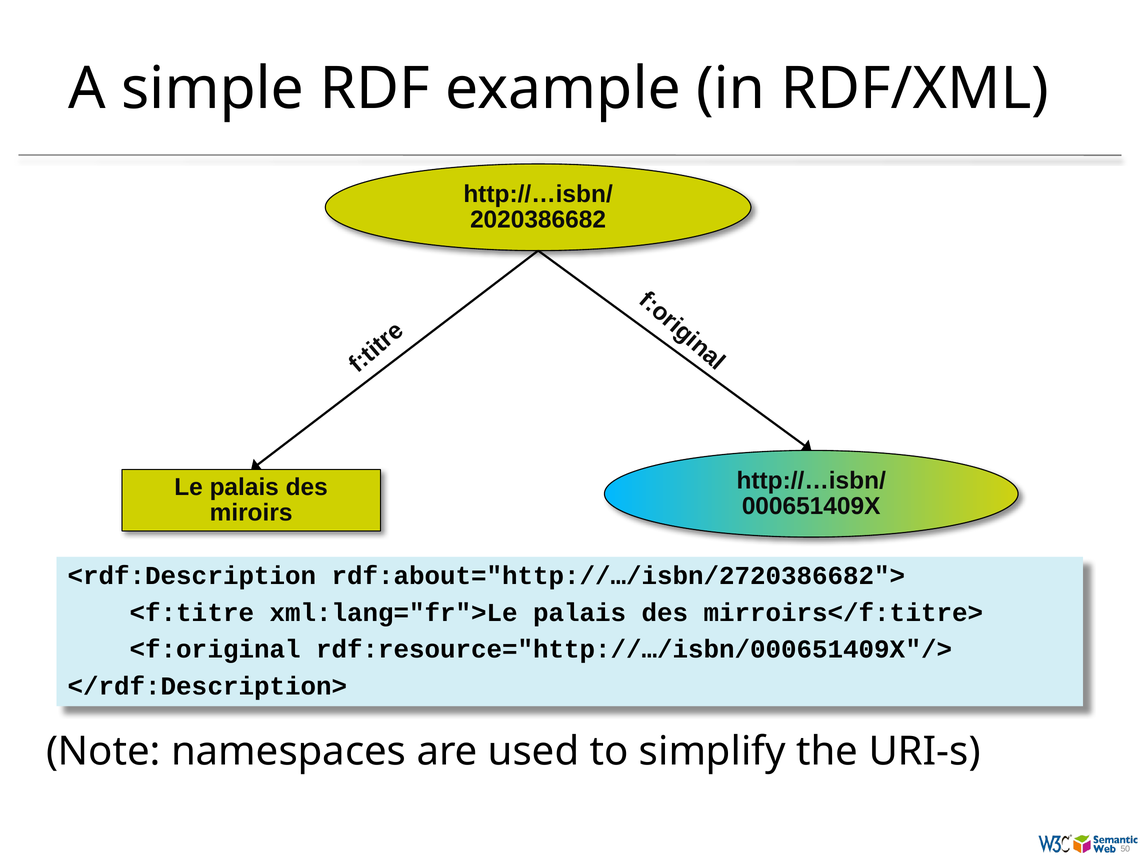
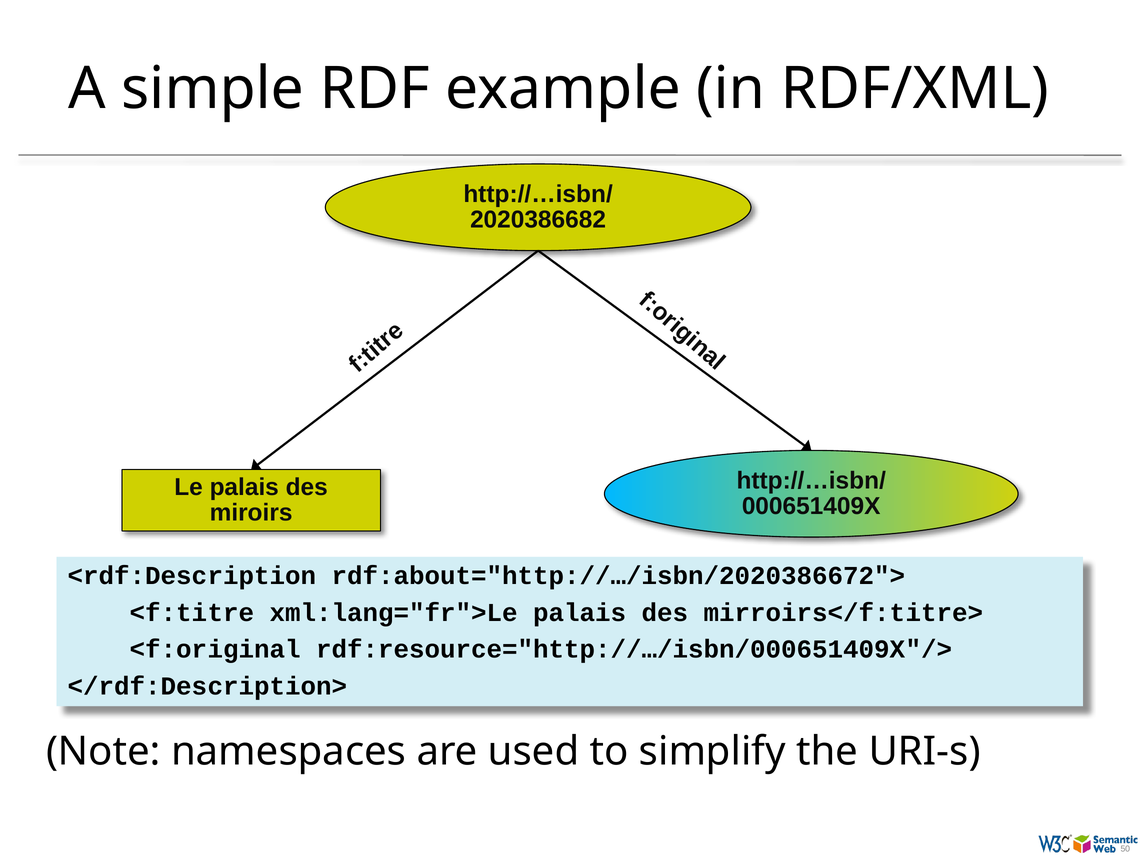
rdf:about="http://…/isbn/2720386682">: rdf:about="http://…/isbn/2720386682"> -> rdf:about="http://…/isbn/2020386672"> (619, 576)
